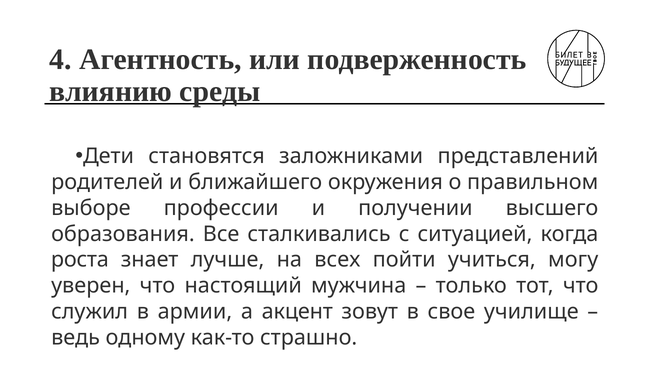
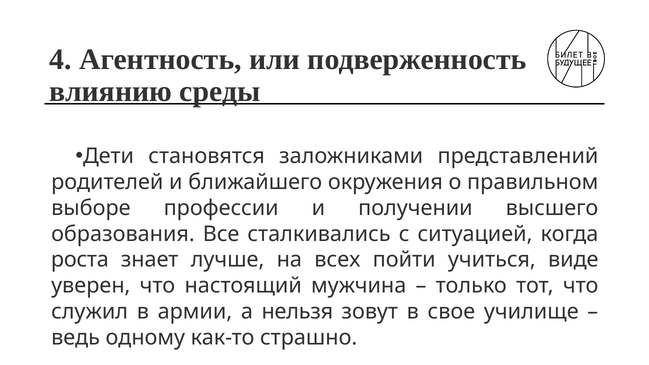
могу: могу -> виде (573, 260)
акцент: акцент -> нельзя (297, 312)
